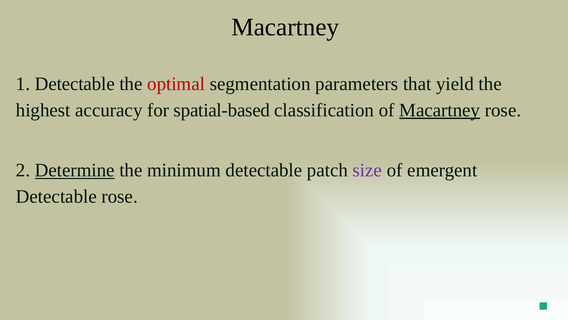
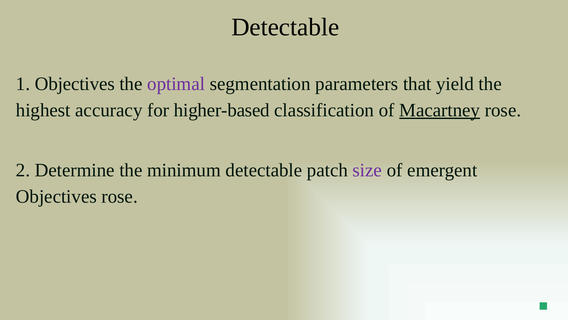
Macartney: Macartney -> Detectable (285, 27)
1 Detectable: Detectable -> Objectives (75, 84)
optimal colour: red -> purple (176, 84)
spatial-based: spatial-based -> higher-based (222, 110)
Determine underline: present -> none (75, 170)
Detectable: Detectable -> Objectives (56, 196)
